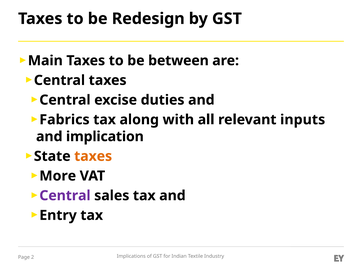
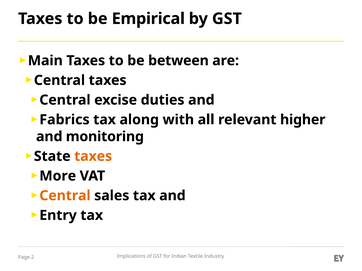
Redesign: Redesign -> Empirical (148, 19)
inputs: inputs -> higher (303, 120)
implication: implication -> monitoring (105, 137)
Central colour: purple -> orange (65, 196)
